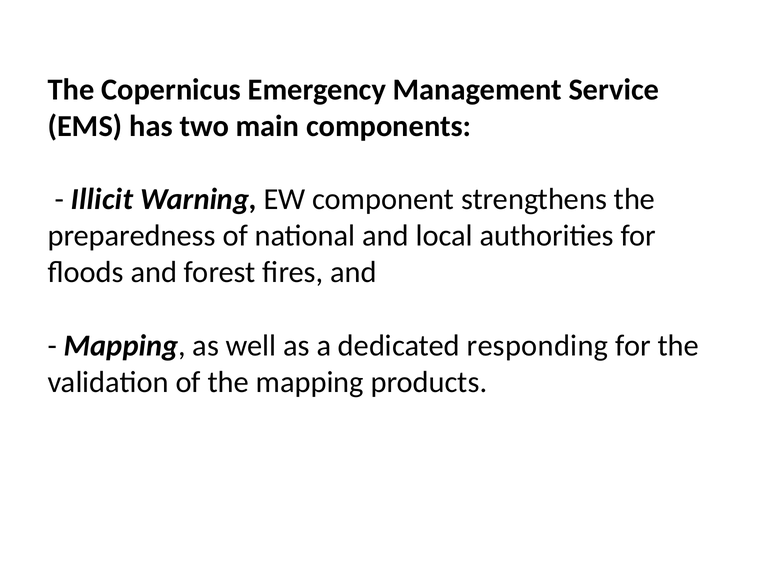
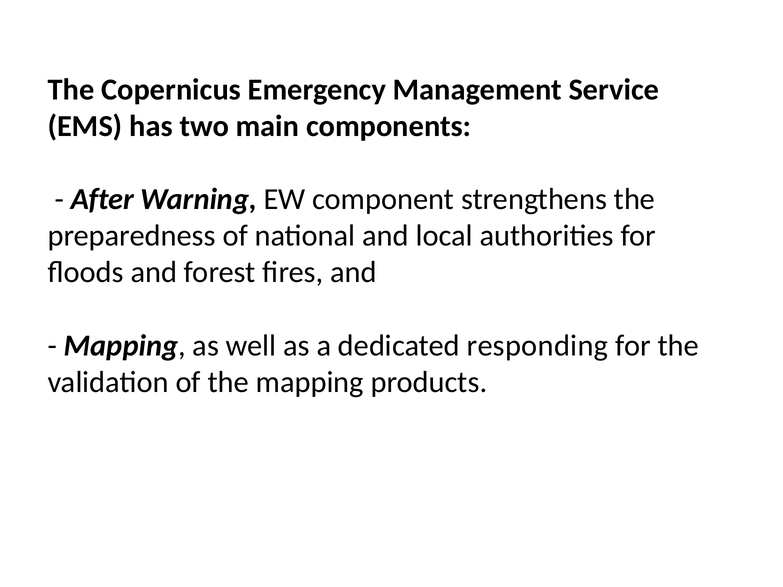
Illicit: Illicit -> After (102, 199)
